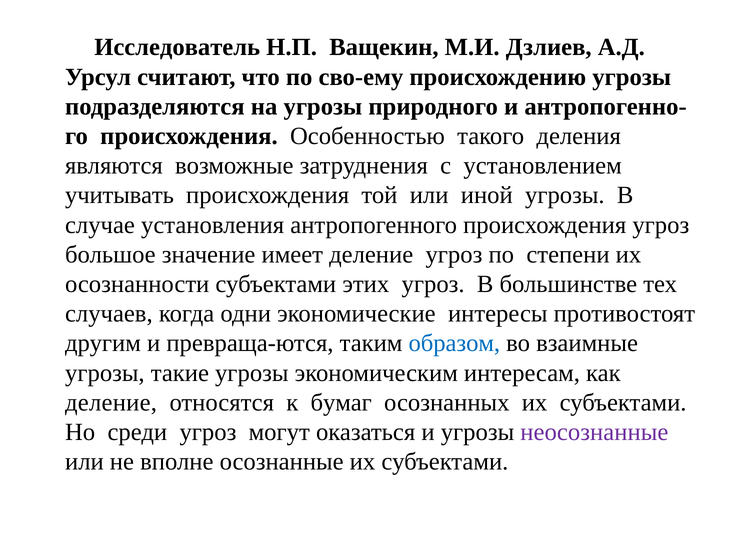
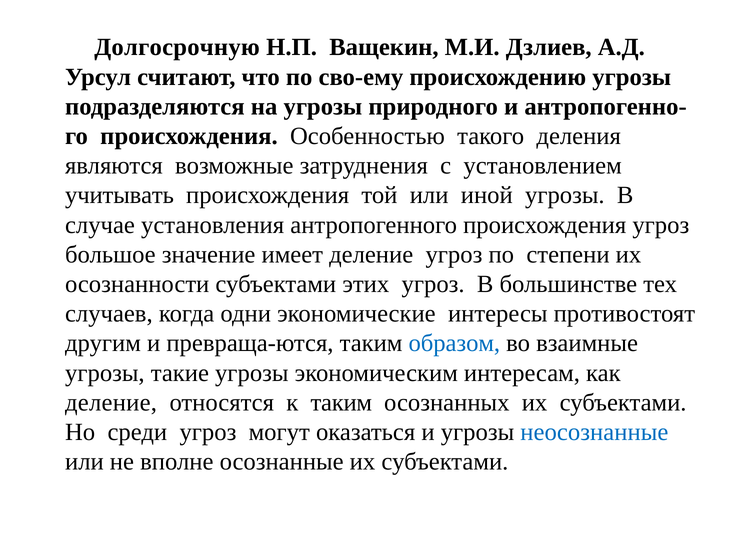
Исследователь: Исследователь -> Долгосрочную (177, 47)
к бумаг: бумаг -> таким (341, 403)
неосознанные colour: purple -> blue (594, 432)
